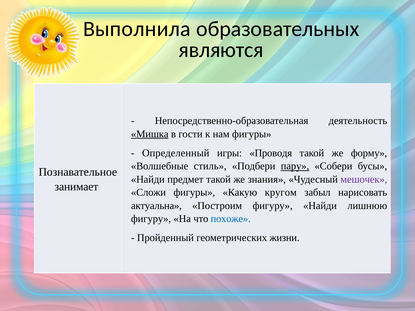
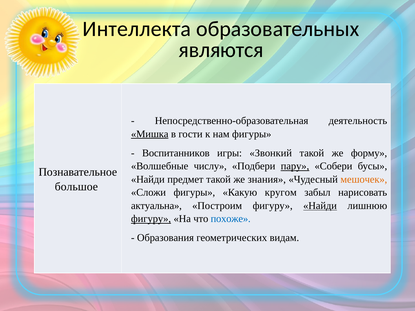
Выполнила: Выполнила -> Интеллекта (137, 29)
Определенный: Определенный -> Воспитанников (176, 153)
Проводя: Проводя -> Звонкий (271, 153)
стиль: стиль -> числу (210, 166)
мешочек colour: purple -> orange (364, 179)
занимает: занимает -> большое (76, 187)
Найди underline: none -> present (320, 206)
фигуру underline: none -> present (151, 219)
Пройденный: Пройденный -> Образования (165, 238)
жизни: жизни -> видам (284, 238)
